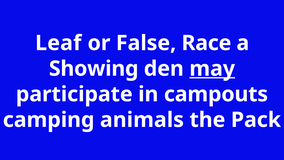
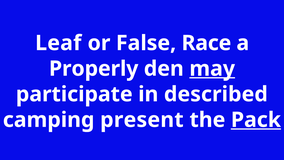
Showing: Showing -> Properly (94, 69)
campouts: campouts -> described (216, 94)
animals: animals -> present (142, 120)
Pack underline: none -> present (256, 120)
